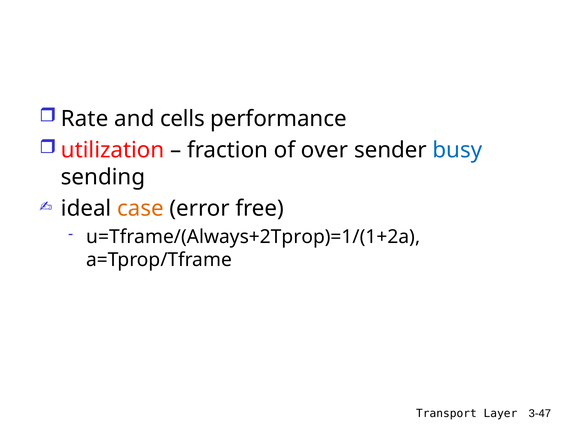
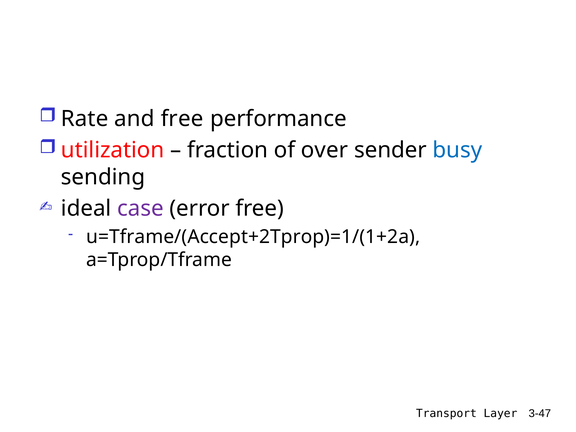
and cells: cells -> free (182, 119)
case colour: orange -> purple (141, 208)
u=Tframe/(Always+2Tprop)=1/(1+2a: u=Tframe/(Always+2Tprop)=1/(1+2a -> u=Tframe/(Accept+2Tprop)=1/(1+2a (253, 237)
